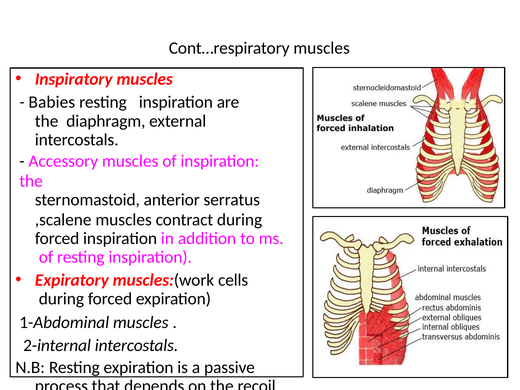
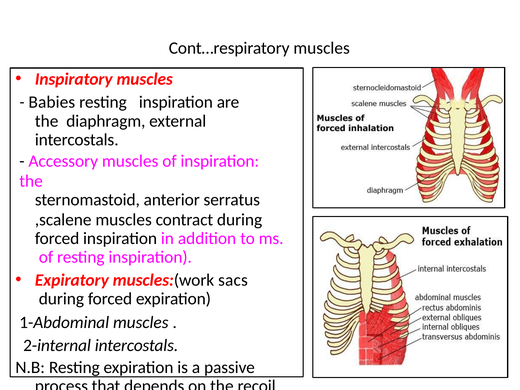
cells: cells -> sacs (233, 280)
